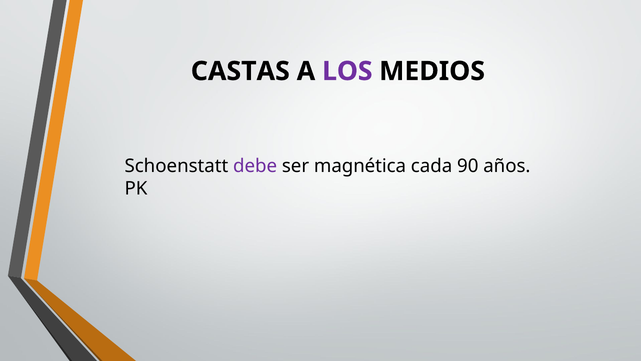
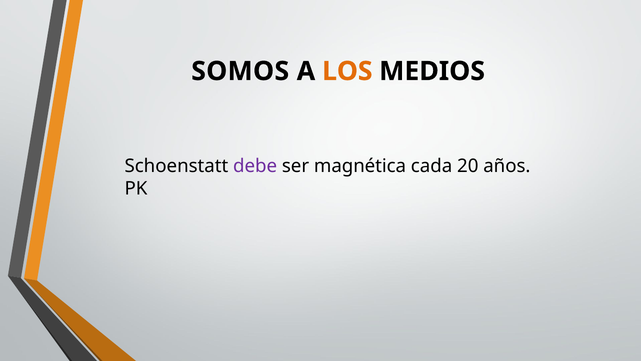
CASTAS: CASTAS -> SOMOS (240, 71)
LOS colour: purple -> orange (347, 71)
90: 90 -> 20 (468, 166)
